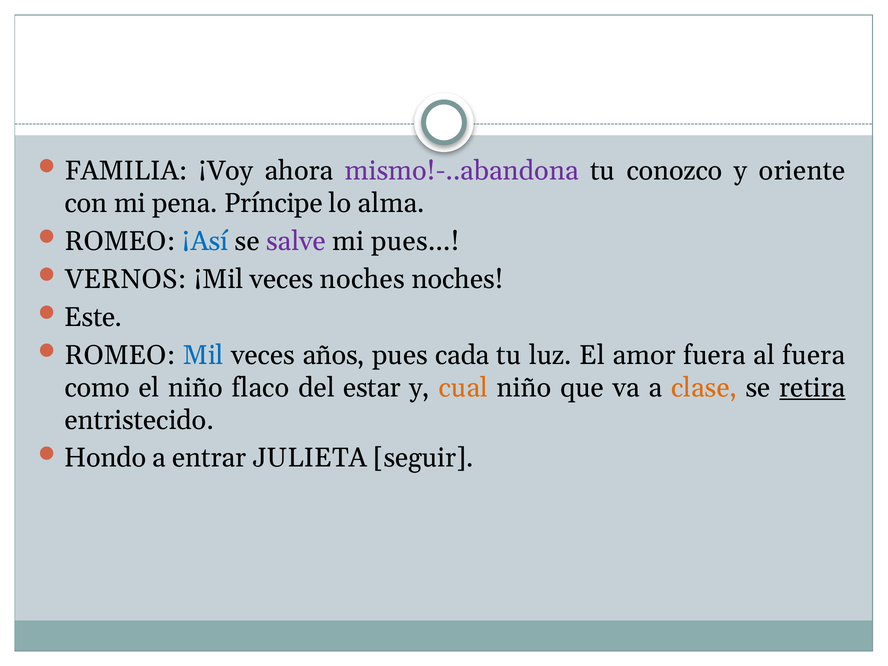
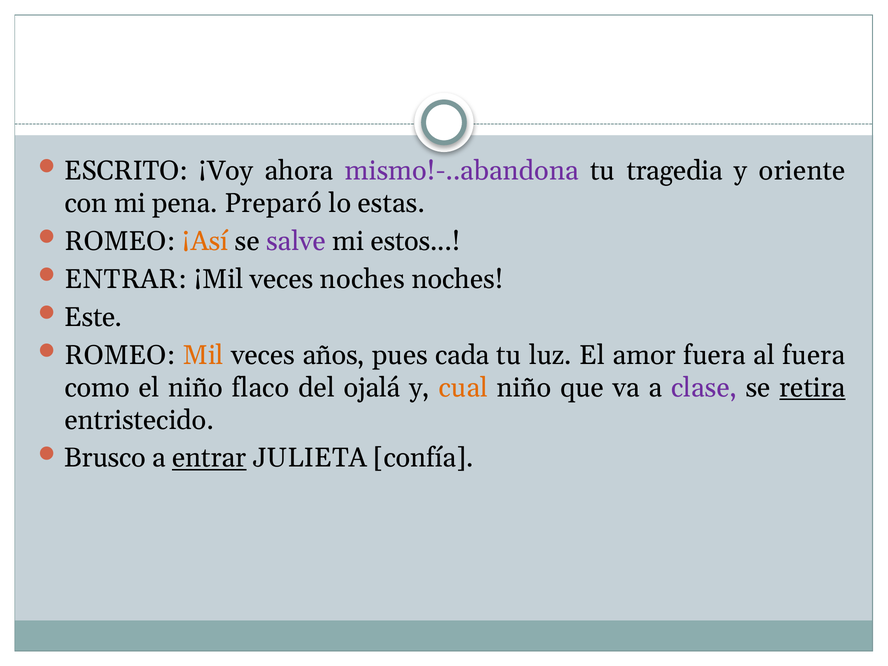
FAMILIA: FAMILIA -> ESCRITO (126, 171)
conozco: conozco -> tragedia (675, 171)
Príncipe: Príncipe -> Preparó (273, 203)
alma: alma -> estas (391, 203)
¡Así colour: blue -> orange (205, 241)
mi pues: pues -> estos (416, 241)
VERNOS: VERNOS -> ENTRAR (126, 279)
Mil colour: blue -> orange (203, 355)
estar: estar -> ojalá (372, 388)
clase colour: orange -> purple (704, 388)
Hondo: Hondo -> Brusco (105, 458)
entrar underline: none -> present (209, 458)
seguir: seguir -> confía (424, 458)
